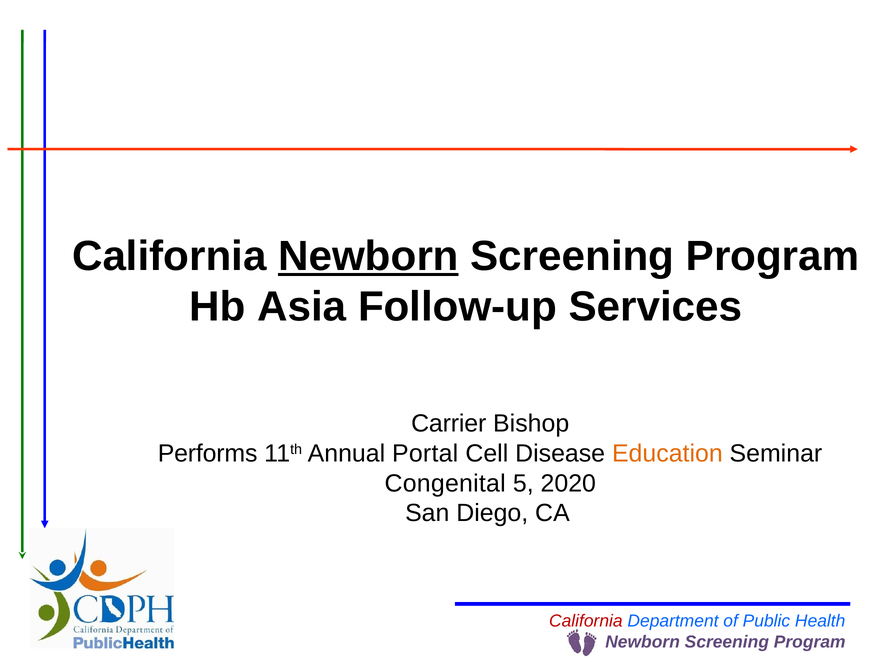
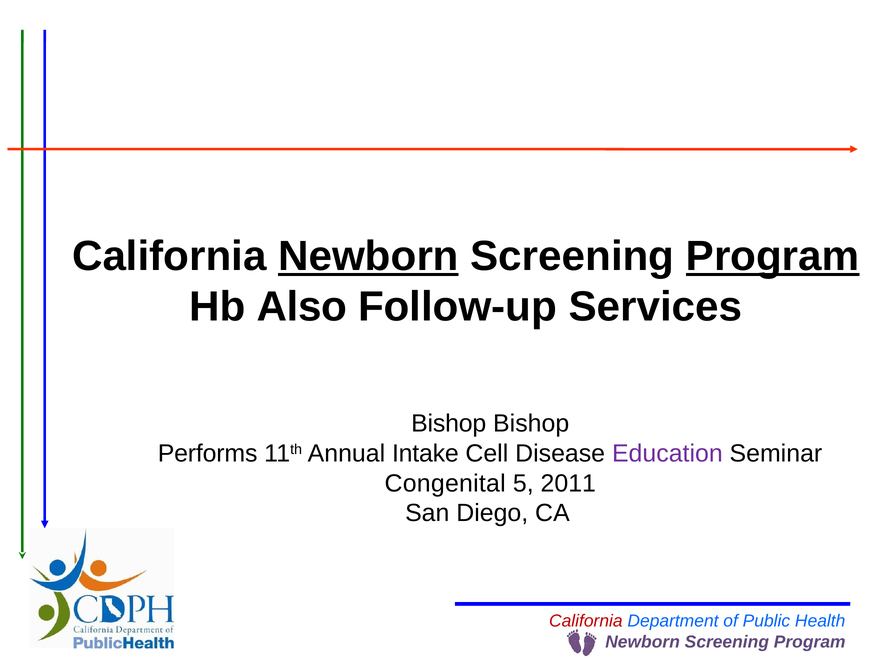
Program underline: none -> present (773, 256)
Asia: Asia -> Also (302, 307)
Carrier: Carrier -> Bishop (449, 424)
Portal: Portal -> Intake (425, 454)
Education colour: orange -> purple (667, 454)
2020: 2020 -> 2011 (568, 483)
